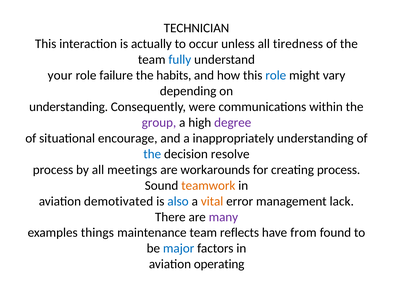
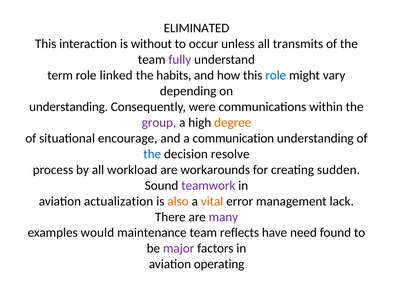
TECHNICIAN: TECHNICIAN -> ELIMINATED (197, 28)
actually: actually -> without (151, 44)
tiredness: tiredness -> transmits (298, 44)
fully colour: blue -> purple (180, 60)
your: your -> term (60, 75)
failure: failure -> linked (116, 75)
degree colour: purple -> orange (233, 122)
inappropriately: inappropriately -> communication (233, 138)
meetings: meetings -> workload (132, 170)
creating process: process -> sudden (338, 170)
teamwork colour: orange -> purple (208, 185)
demotivated: demotivated -> actualization (119, 201)
also colour: blue -> orange (178, 201)
things: things -> would (97, 232)
from: from -> need (303, 232)
major colour: blue -> purple (179, 248)
